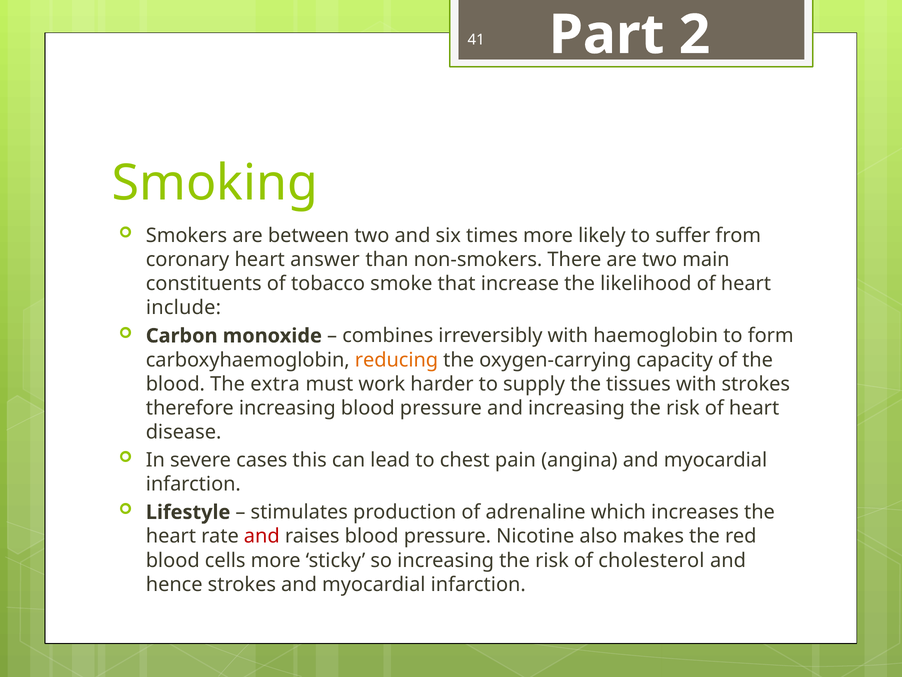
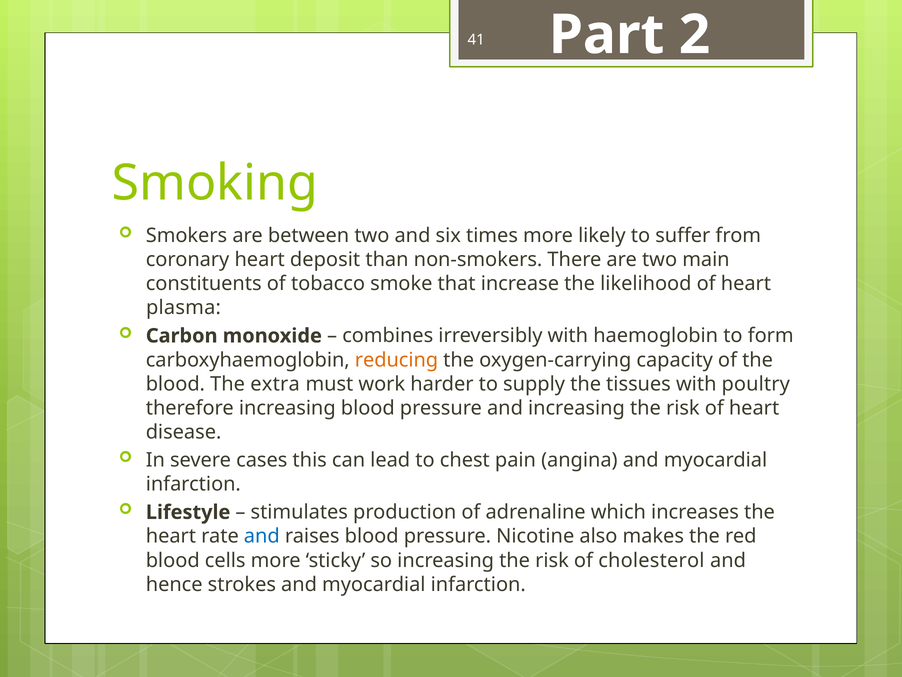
answer: answer -> deposit (325, 259)
include: include -> plasma (184, 308)
with strokes: strokes -> poultry (756, 384)
and colour: red -> blue (262, 536)
